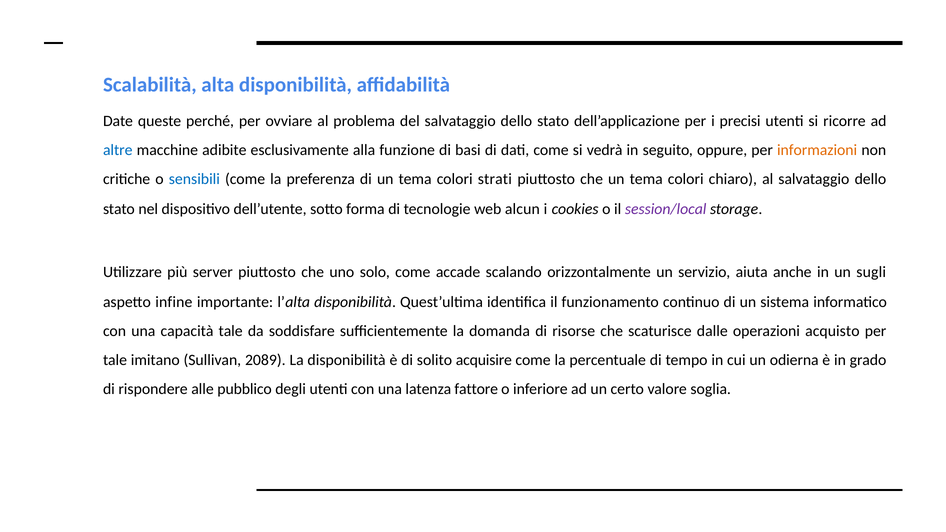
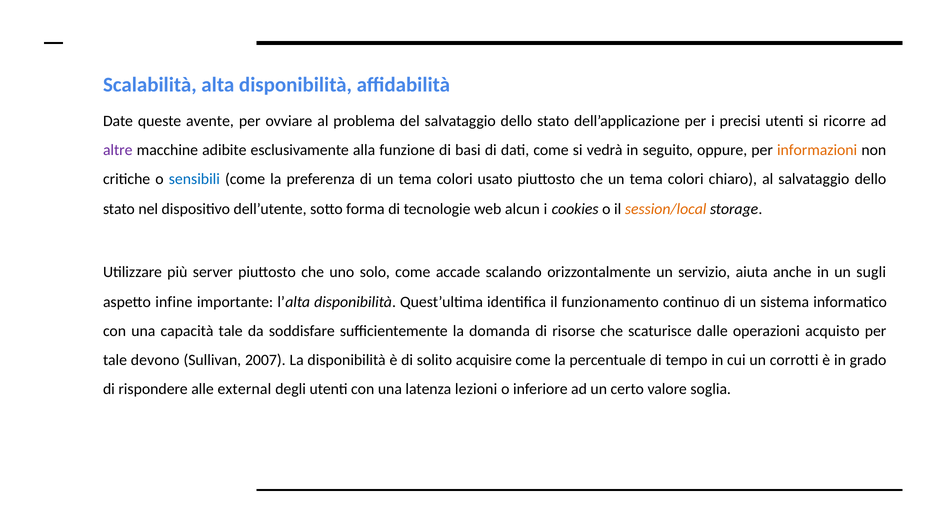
perché: perché -> avente (210, 121)
altre colour: blue -> purple (118, 150)
strati: strati -> usato (495, 179)
session/local colour: purple -> orange (666, 209)
imitano: imitano -> devono (155, 360)
2089: 2089 -> 2007 (265, 360)
odierna: odierna -> corrotti (794, 360)
pubblico: pubblico -> external (244, 389)
fattore: fattore -> lezioni (476, 389)
